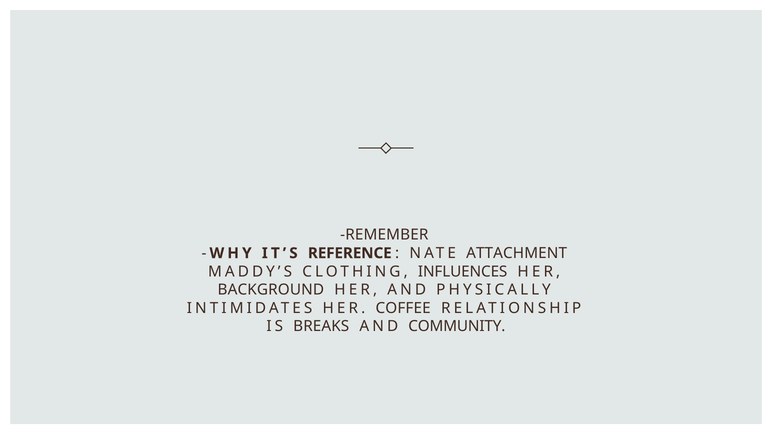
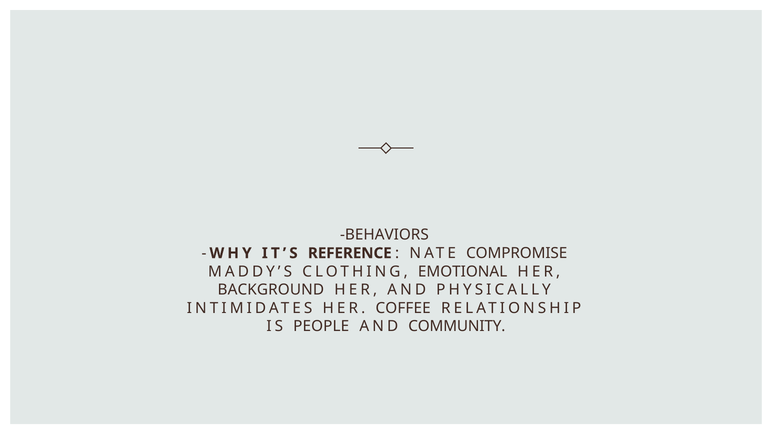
REMEMBER: REMEMBER -> BEHAVIORS (384, 235)
ATTACHMENT: ATTACHMENT -> COMPROMISE (517, 253)
INFLUENCES: INFLUENCES -> EMOTIONAL (463, 272)
BREAKS: BREAKS -> PEOPLE (321, 327)
